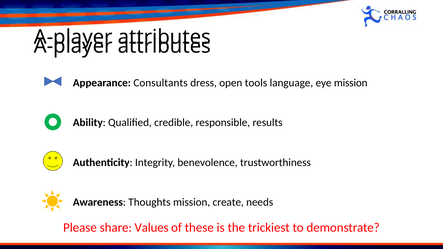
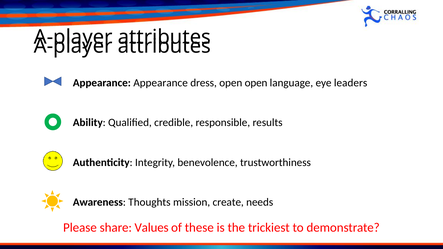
Appearance Consultants: Consultants -> Appearance (161, 83)
open tools: tools -> open (256, 83)
eye mission: mission -> leaders (351, 83)
